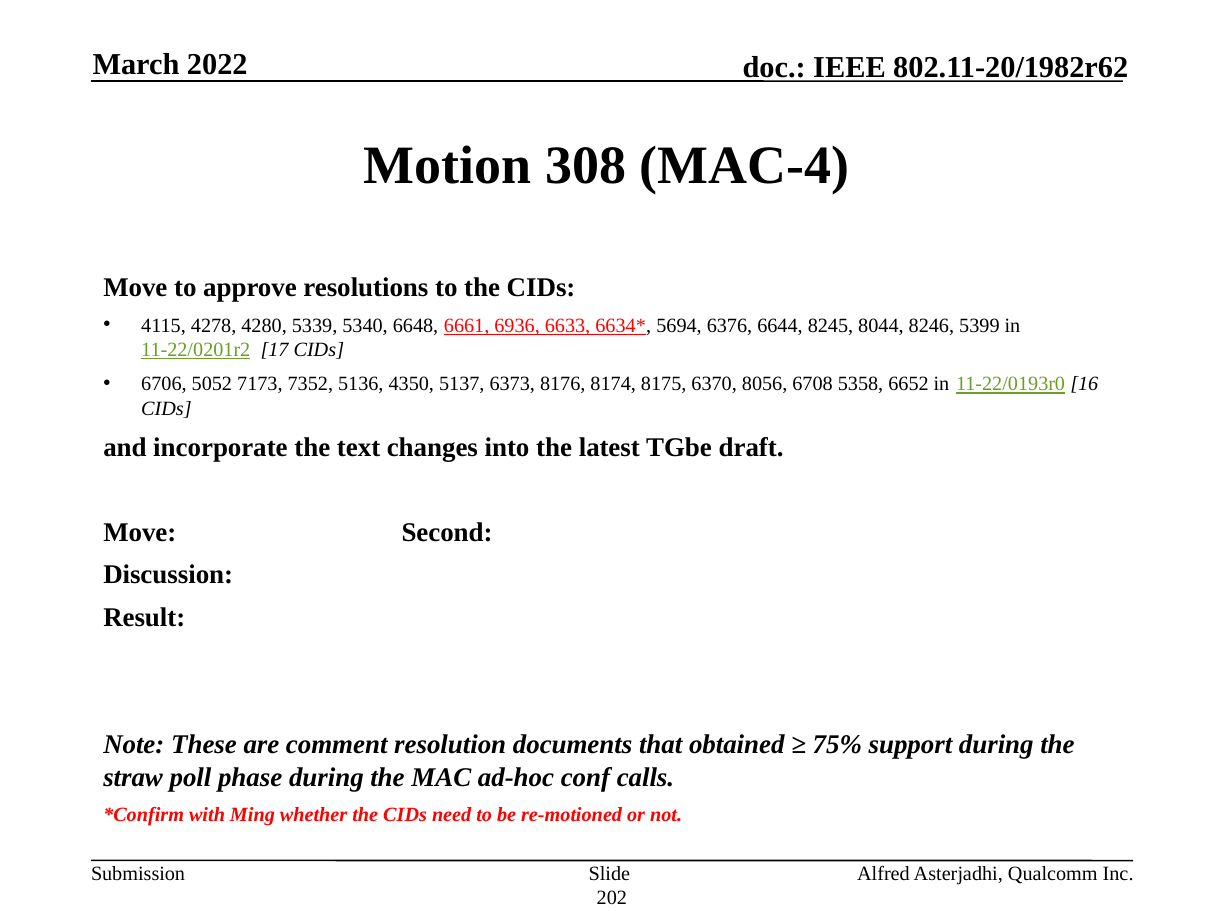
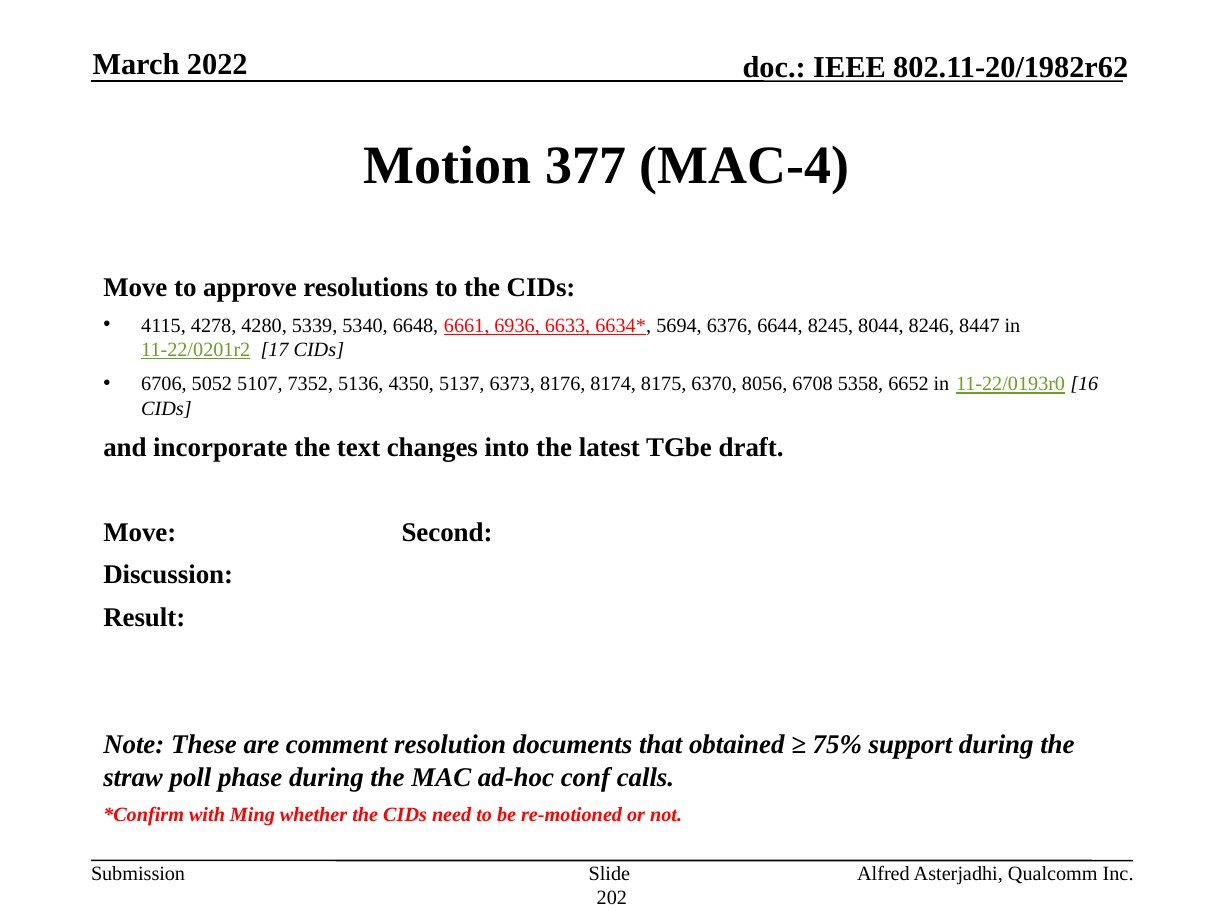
308: 308 -> 377 (586, 165)
5399: 5399 -> 8447 (979, 325)
7173: 7173 -> 5107 (260, 384)
